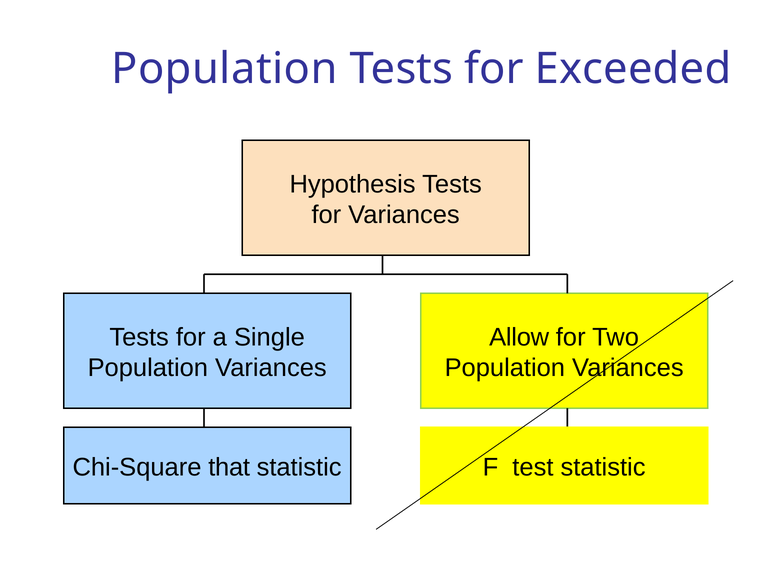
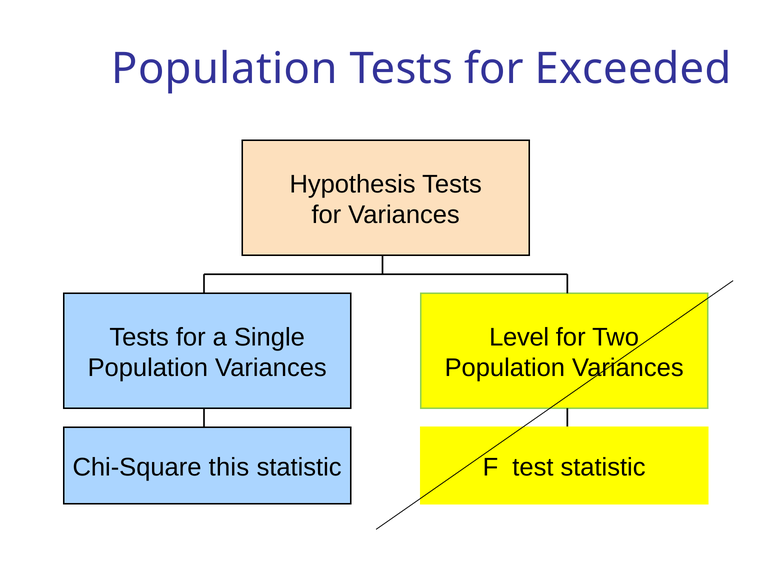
Allow: Allow -> Level (519, 337)
that: that -> this (229, 467)
